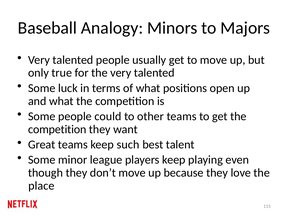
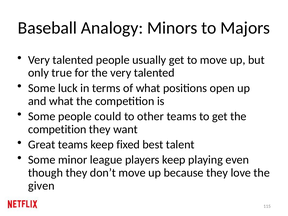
such: such -> fixed (128, 145)
place: place -> given (41, 186)
